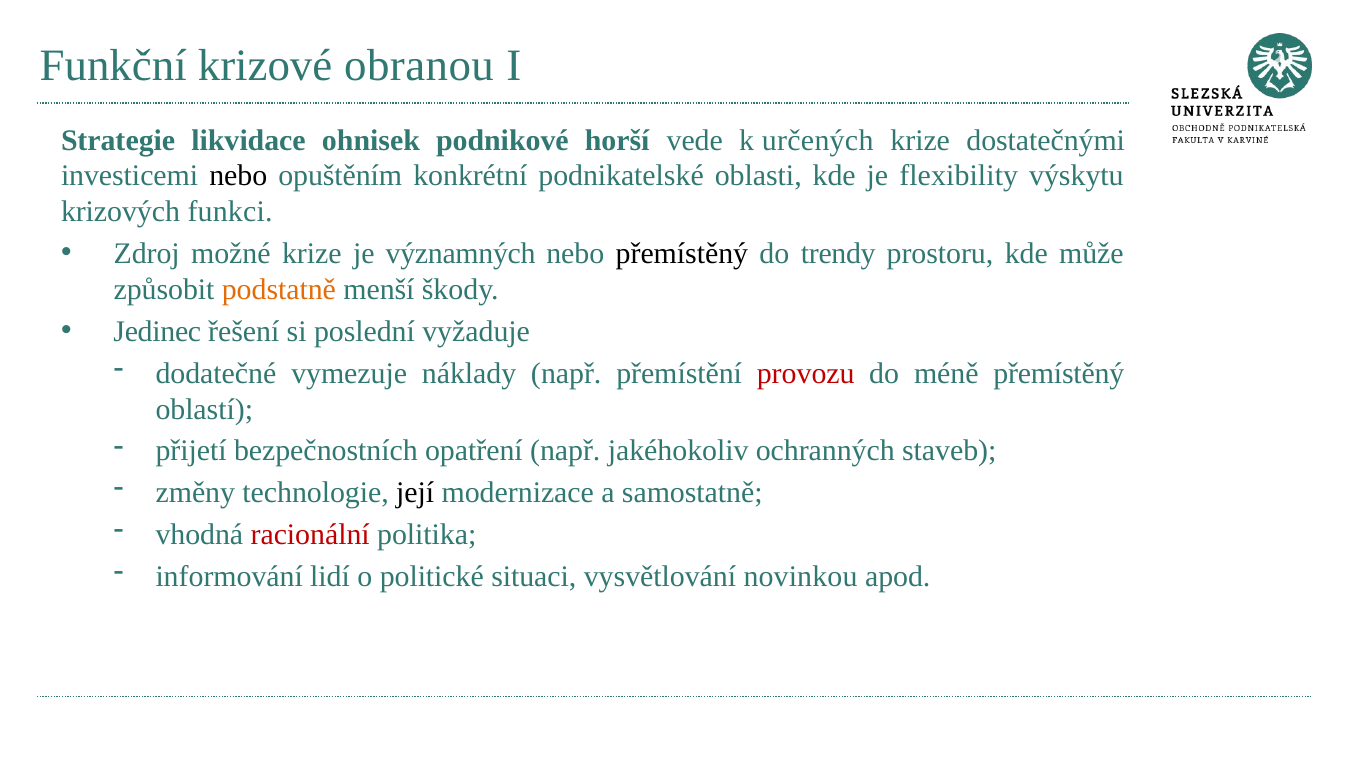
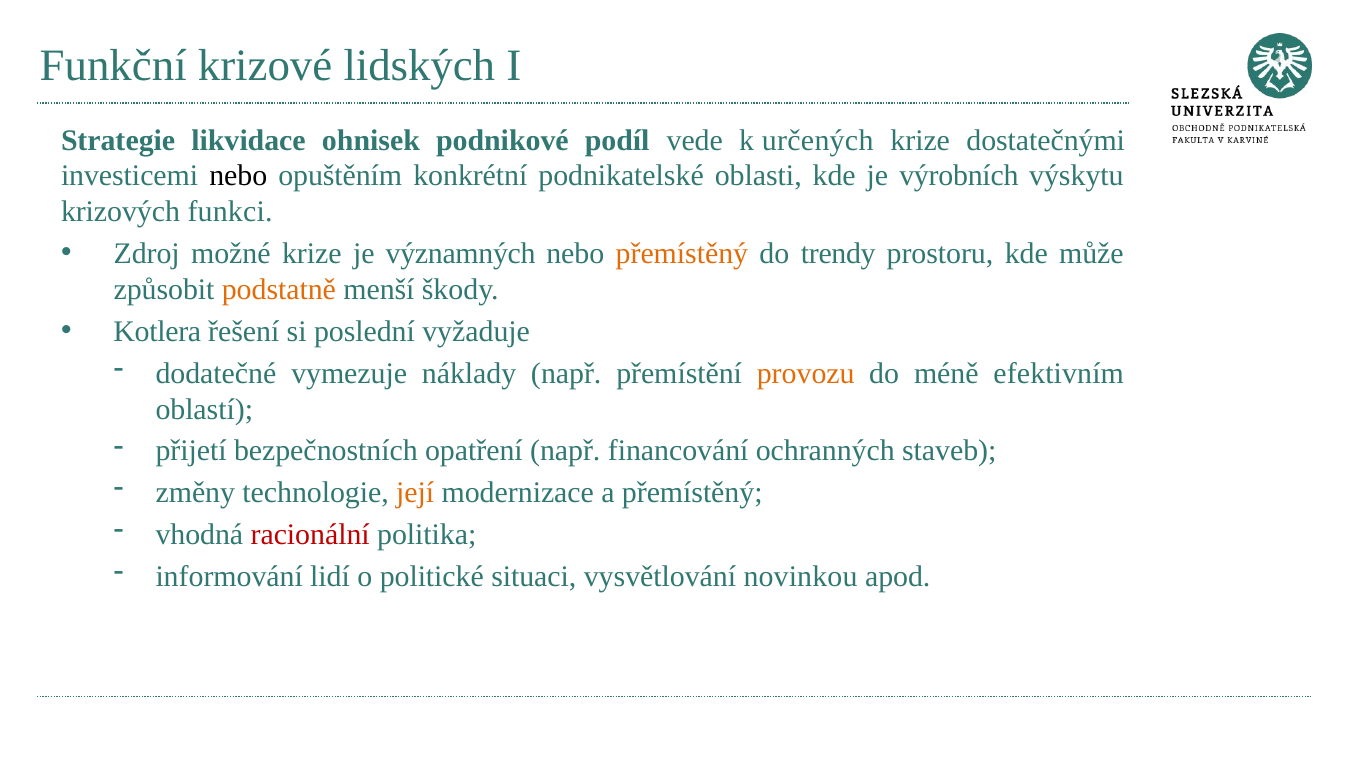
obranou: obranou -> lidských (419, 65)
horší: horší -> podíl (617, 140)
flexibility: flexibility -> výrobních (959, 176)
přemístěný colour: black -> orange (682, 254)
Jedinec: Jedinec -> Kotlera (157, 332)
provozu colour: red -> orange (806, 373)
méně přemístěný: přemístěný -> efektivním (1059, 373)
jakéhokoliv: jakéhokoliv -> financování (678, 451)
její colour: black -> orange (415, 493)
a samostatně: samostatně -> přemístěný (692, 493)
